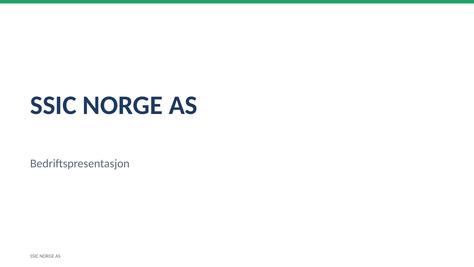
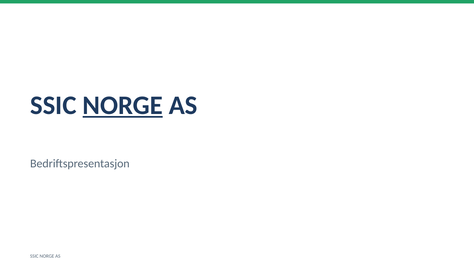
NORGE underline: none -> present (123, 105)
